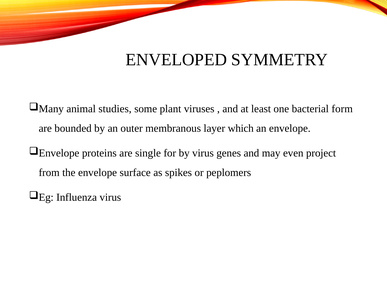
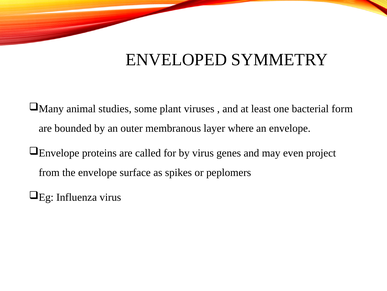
which: which -> where (241, 128)
single: single -> called (148, 153)
